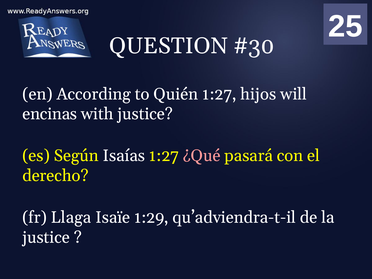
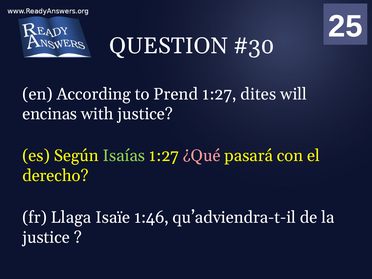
Quién: Quién -> Prend (176, 94)
hijos: hijos -> dites (258, 94)
Isaías colour: white -> light green (124, 156)
1:29: 1:29 -> 1:46 (151, 218)
